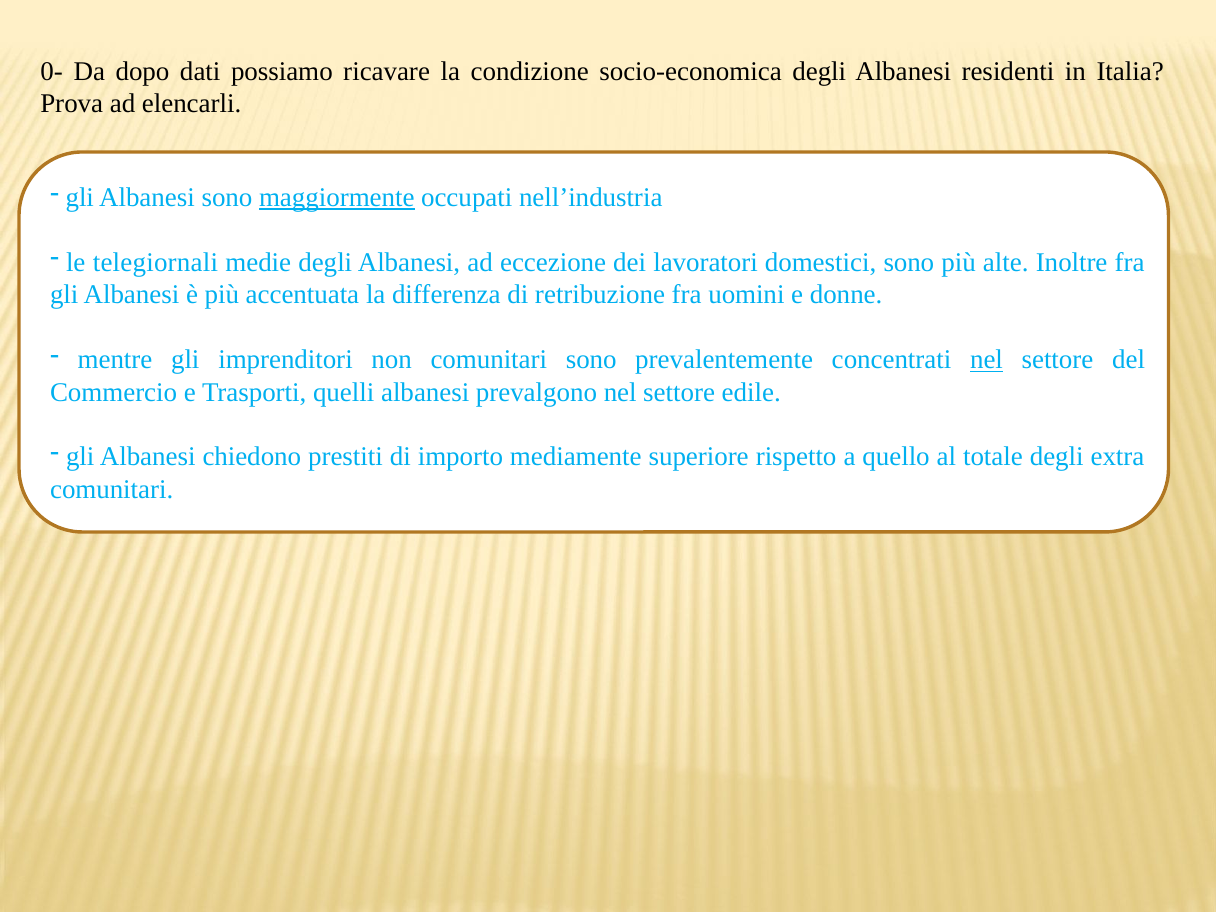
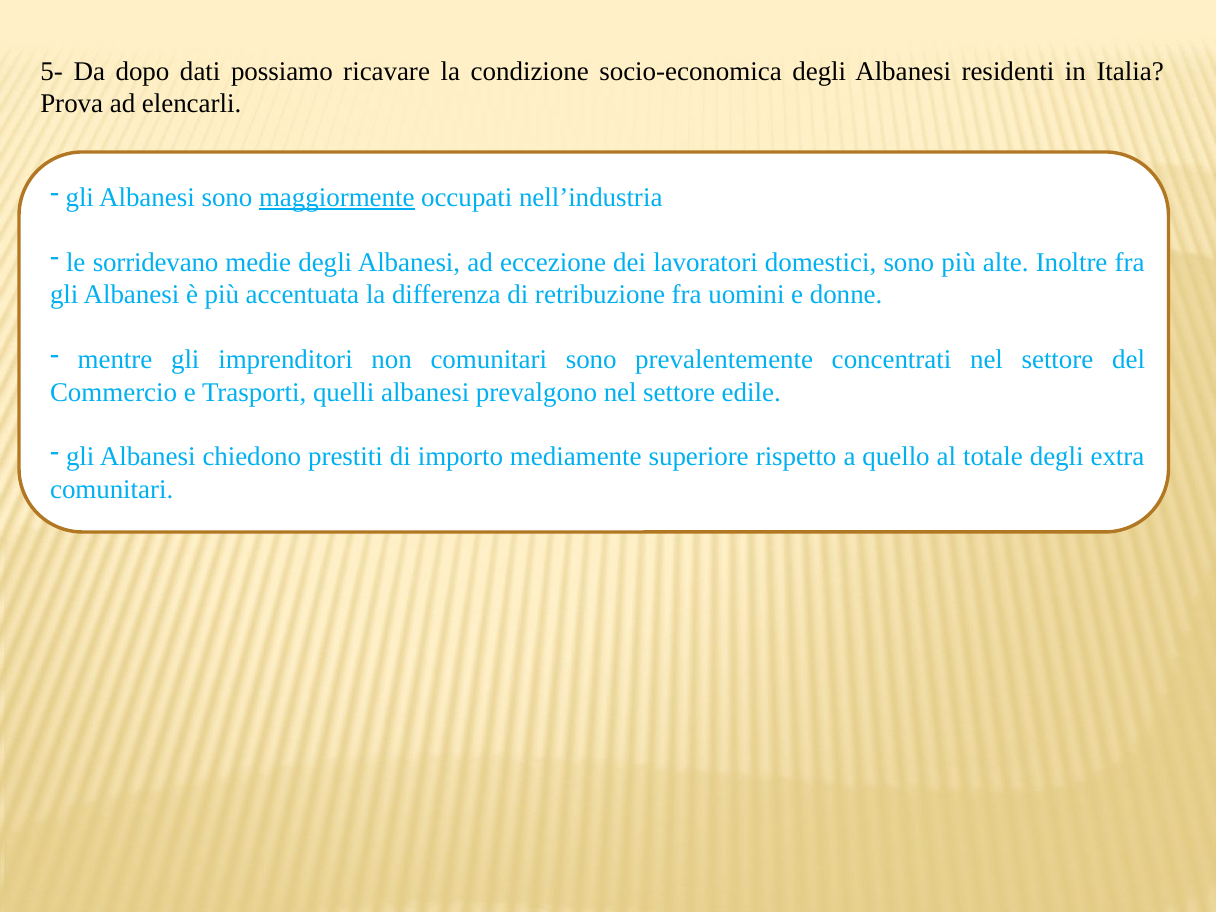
0-: 0- -> 5- (52, 72)
telegiornali: telegiornali -> sorridevano (156, 262)
nel underline: present -> none (987, 360)
